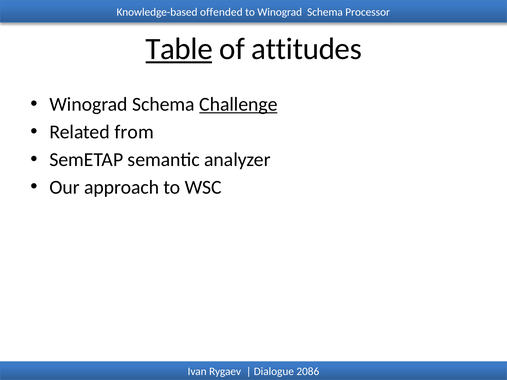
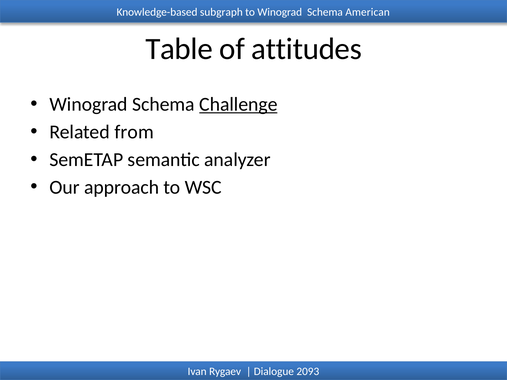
offended: offended -> subgraph (221, 12)
Processor: Processor -> American (368, 12)
Table underline: present -> none (179, 49)
2086: 2086 -> 2093 (308, 372)
